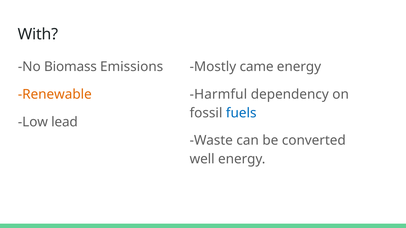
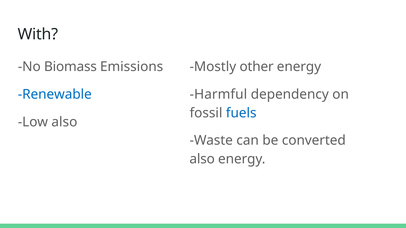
came: came -> other (257, 67)
Renewable colour: orange -> blue (55, 94)
Low lead: lead -> also (64, 122)
well: well -> also (202, 159)
